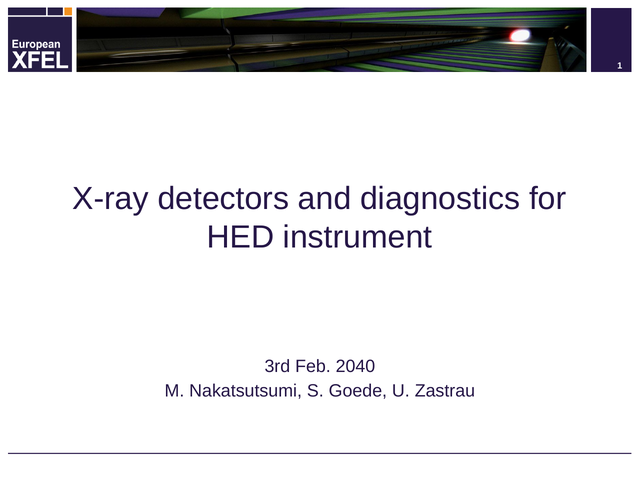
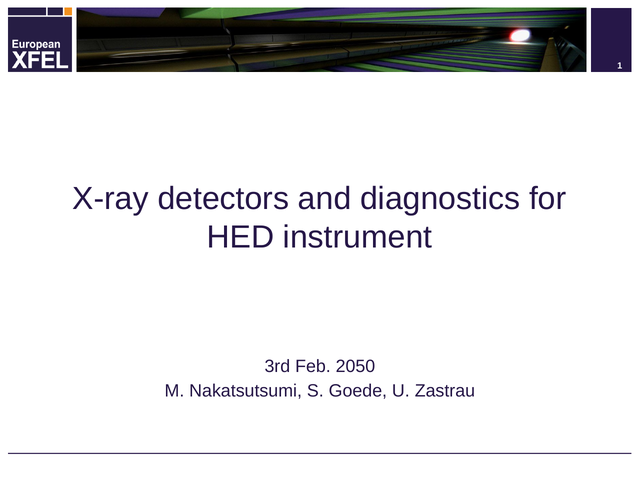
2040: 2040 -> 2050 (355, 366)
